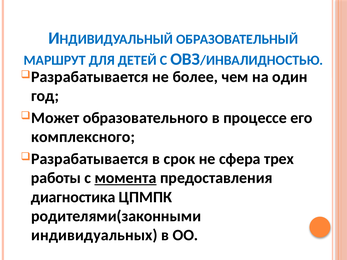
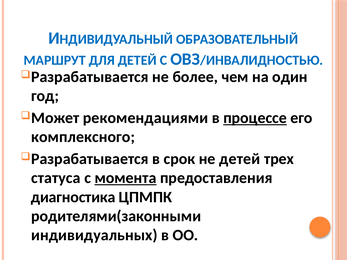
образовательного: образовательного -> рекомендациями (145, 118)
процессе underline: none -> present (255, 118)
не сфера: сфера -> детей (240, 159)
работы: работы -> статуса (56, 178)
